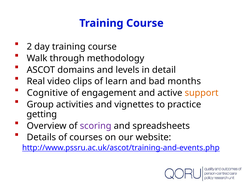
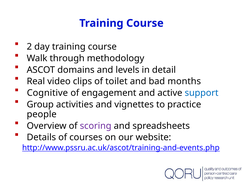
learn: learn -> toilet (116, 81)
support colour: orange -> blue (202, 93)
getting: getting -> people (42, 114)
